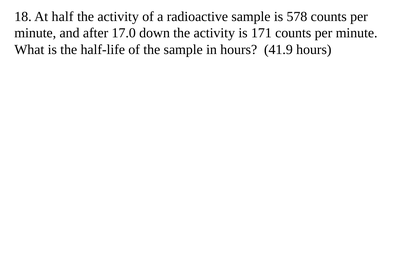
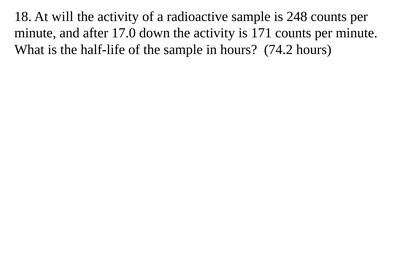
half: half -> will (63, 16)
578: 578 -> 248 (297, 16)
41.9: 41.9 -> 74.2 (278, 50)
